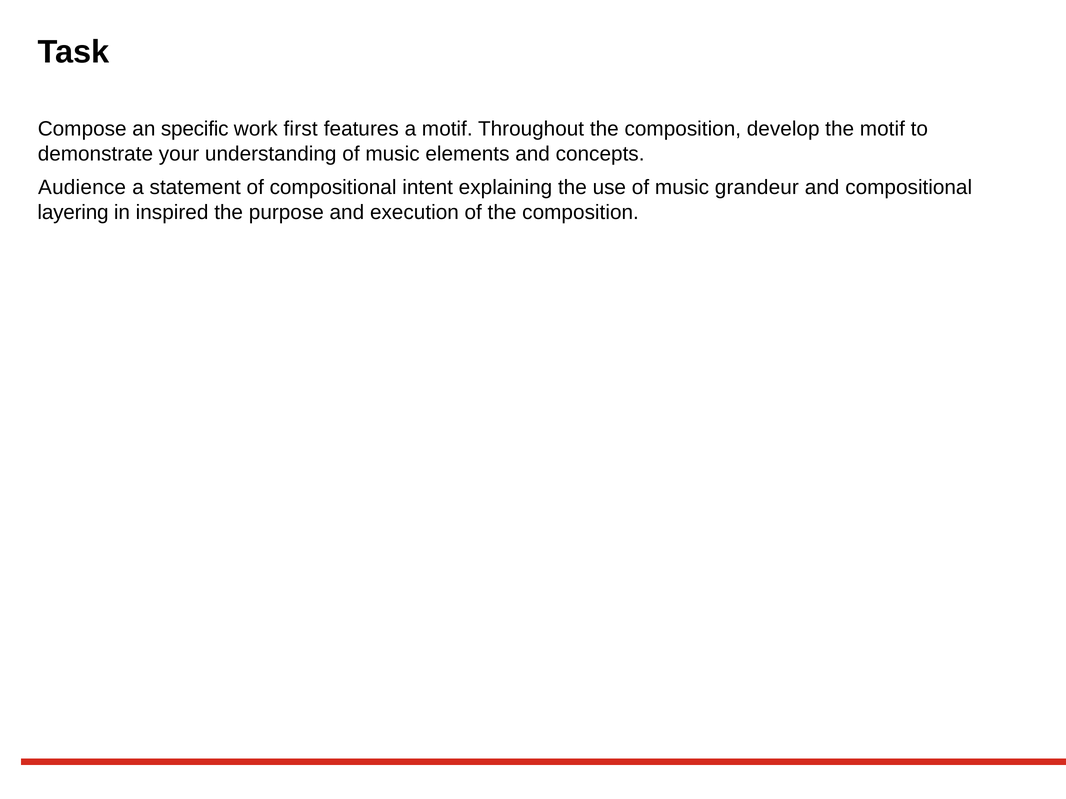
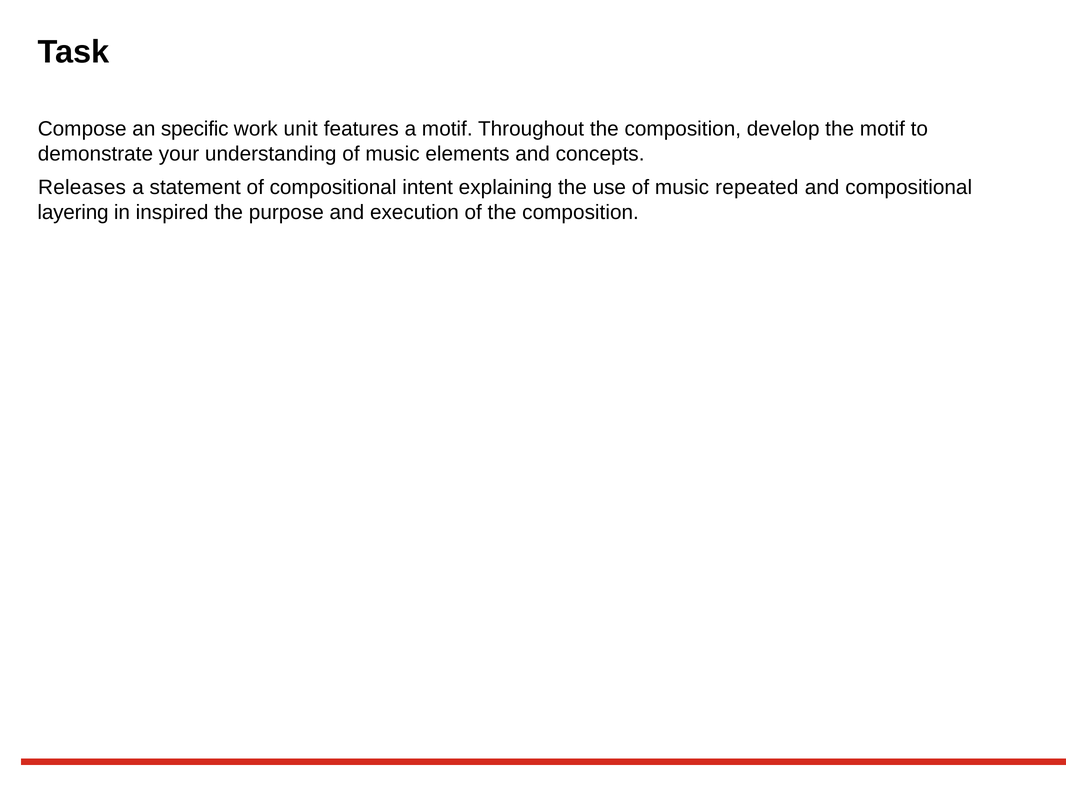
first: first -> unit (301, 129)
Audience: Audience -> Releases (82, 188)
grandeur: grandeur -> repeated (757, 188)
